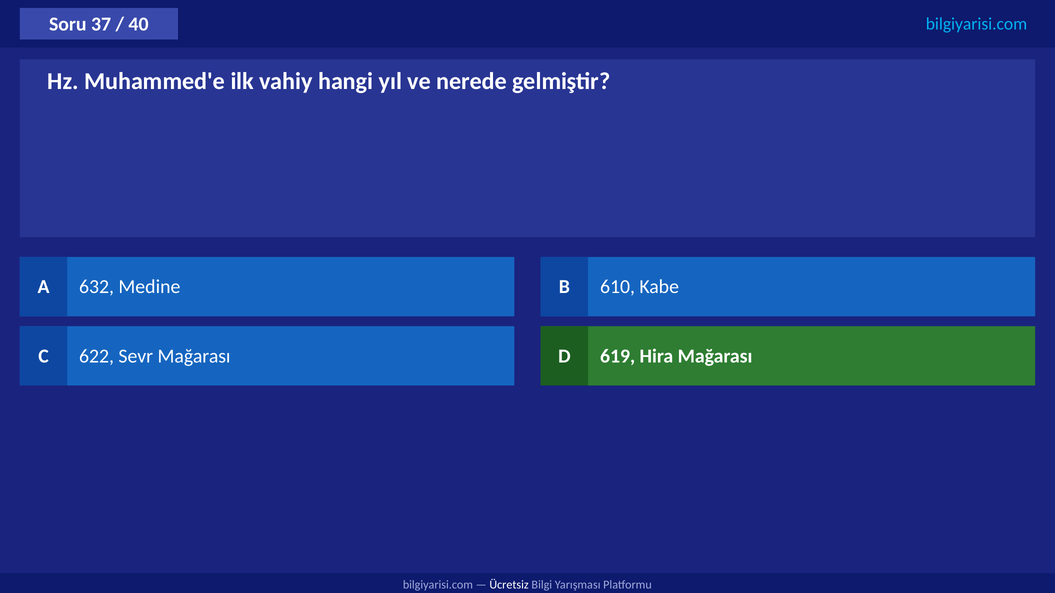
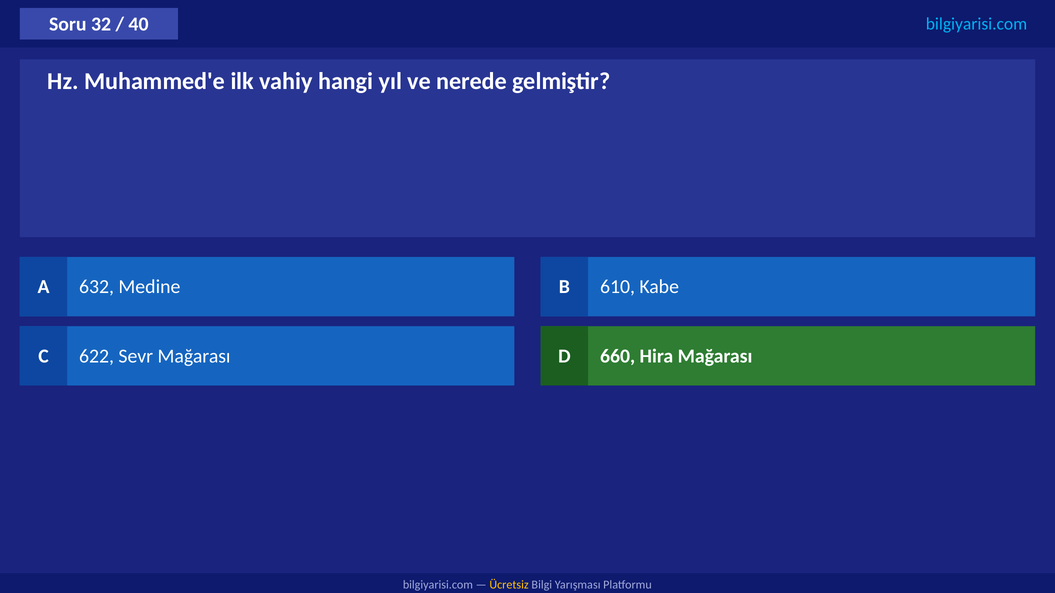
37: 37 -> 32 (101, 24)
619: 619 -> 660 (618, 356)
Ücretsiz colour: white -> yellow (509, 585)
